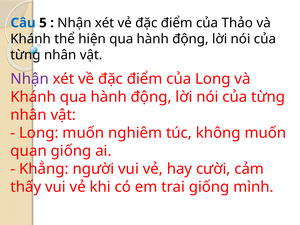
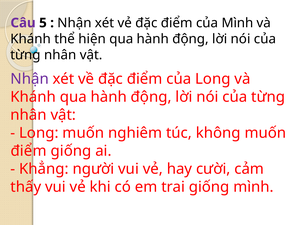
Câu colour: blue -> purple (23, 23)
của Thảo: Thảo -> Mình (237, 23)
quan: quan -> điểm (29, 151)
